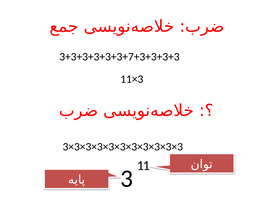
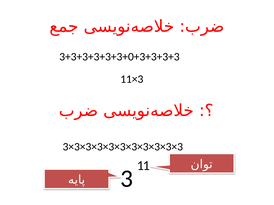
3+3+3+3+3+3+7+3+3+3+3: 3+3+3+3+3+3+7+3+3+3+3 -> 3+3+3+3+3+3+0+3+3+3+3 (119, 57)
